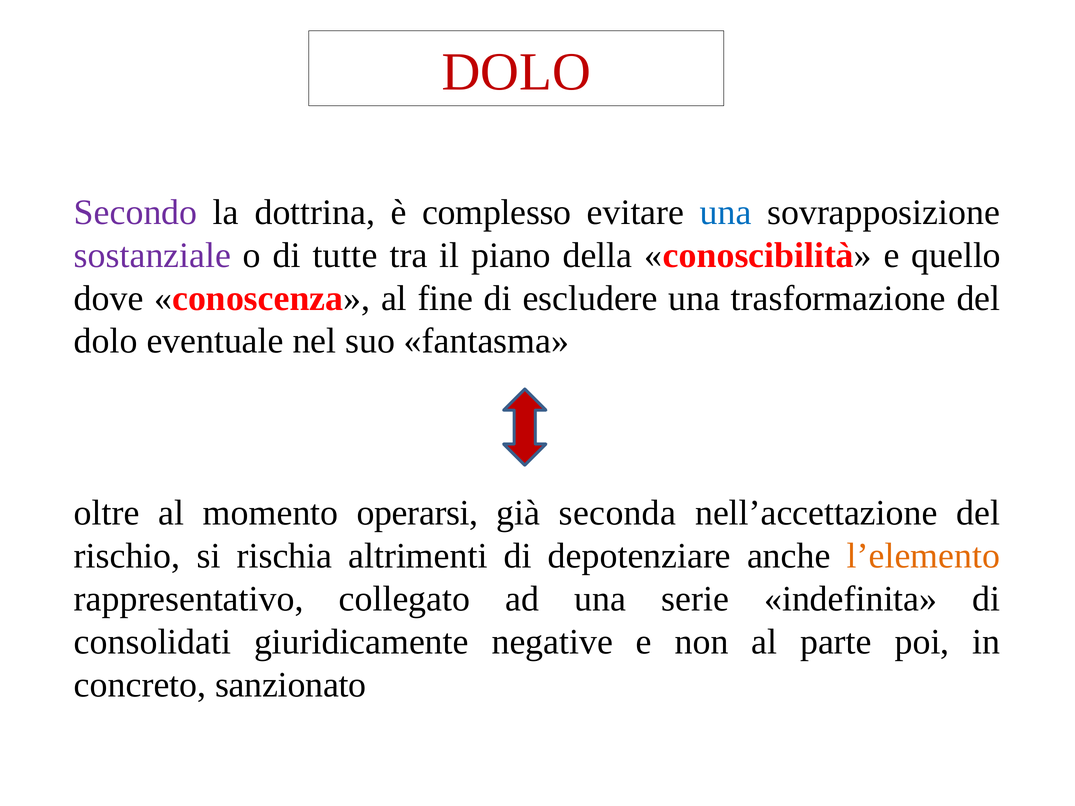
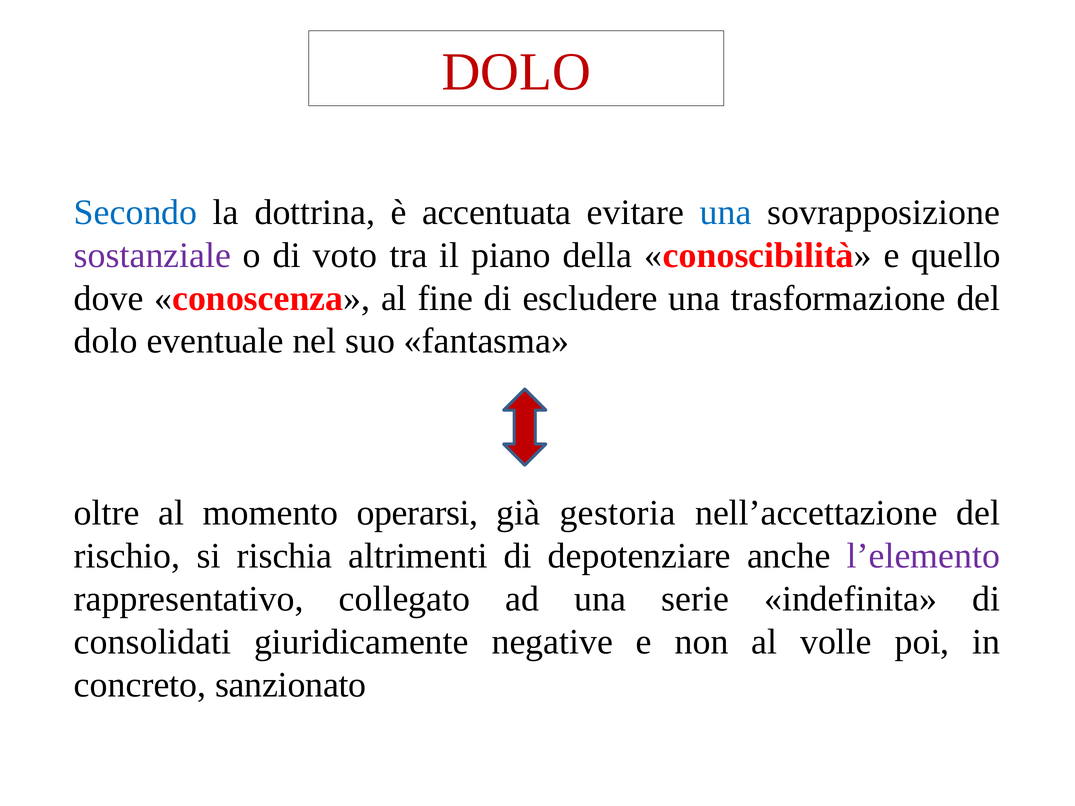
Secondo colour: purple -> blue (136, 212)
complesso: complesso -> accentuata (497, 212)
tutte: tutte -> voto (345, 255)
seconda: seconda -> gestoria (617, 513)
l’elemento colour: orange -> purple (923, 556)
parte: parte -> volle (836, 642)
